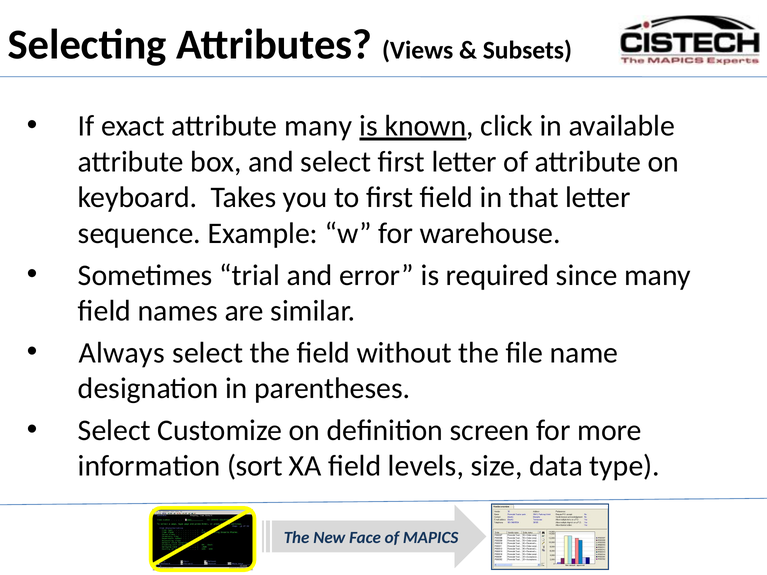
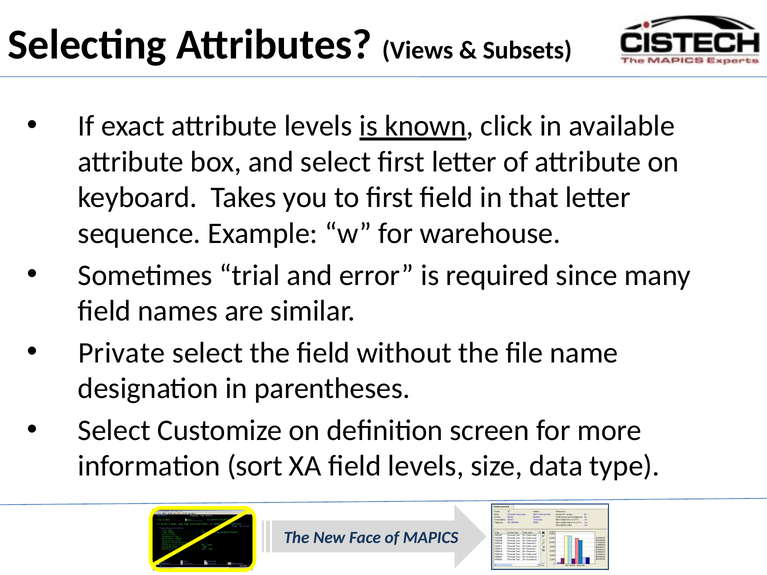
attribute many: many -> levels (318, 126)
Always: Always -> Private (122, 353)
